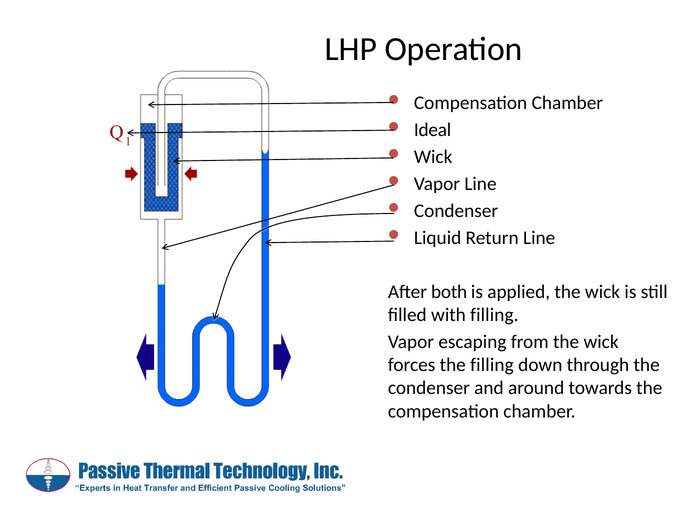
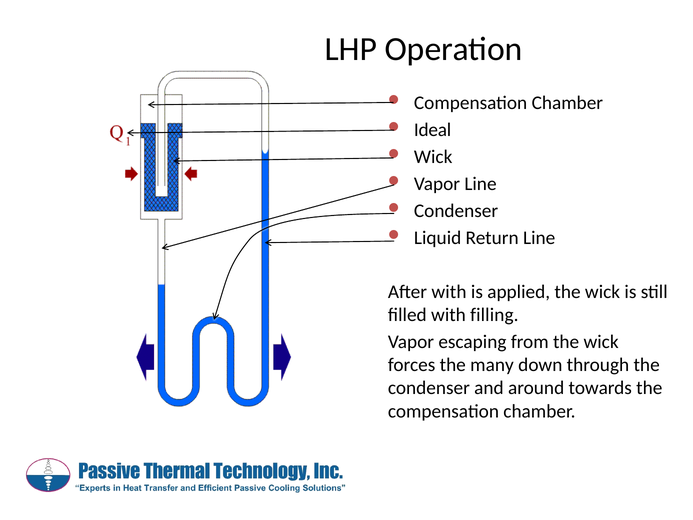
both: both -> with (449, 292)
the filling: filling -> many (492, 365)
